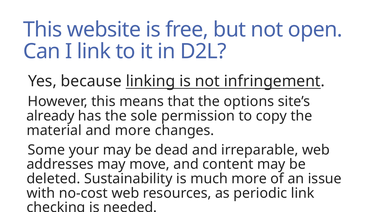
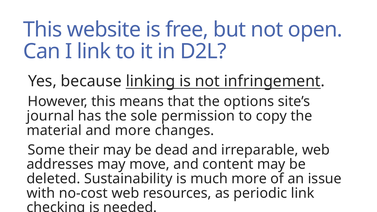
already: already -> journal (50, 116)
your: your -> their (84, 150)
